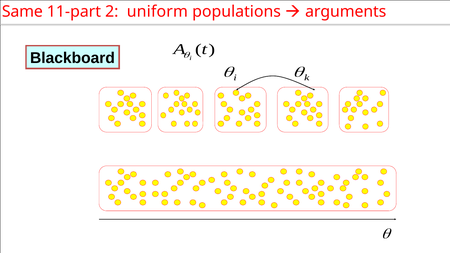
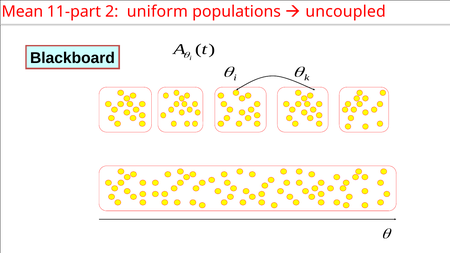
Same: Same -> Mean (22, 12)
arguments: arguments -> uncoupled (346, 12)
